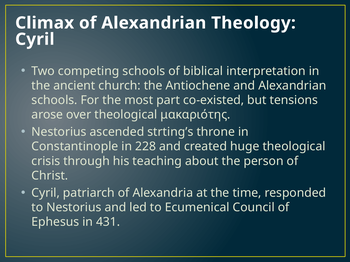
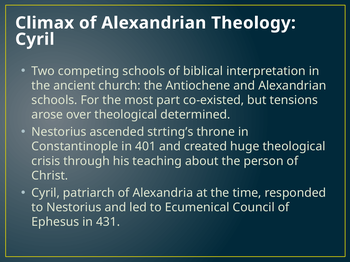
μακαριότης: μακαριότης -> determined (195, 115)
228: 228 -> 401 (146, 147)
